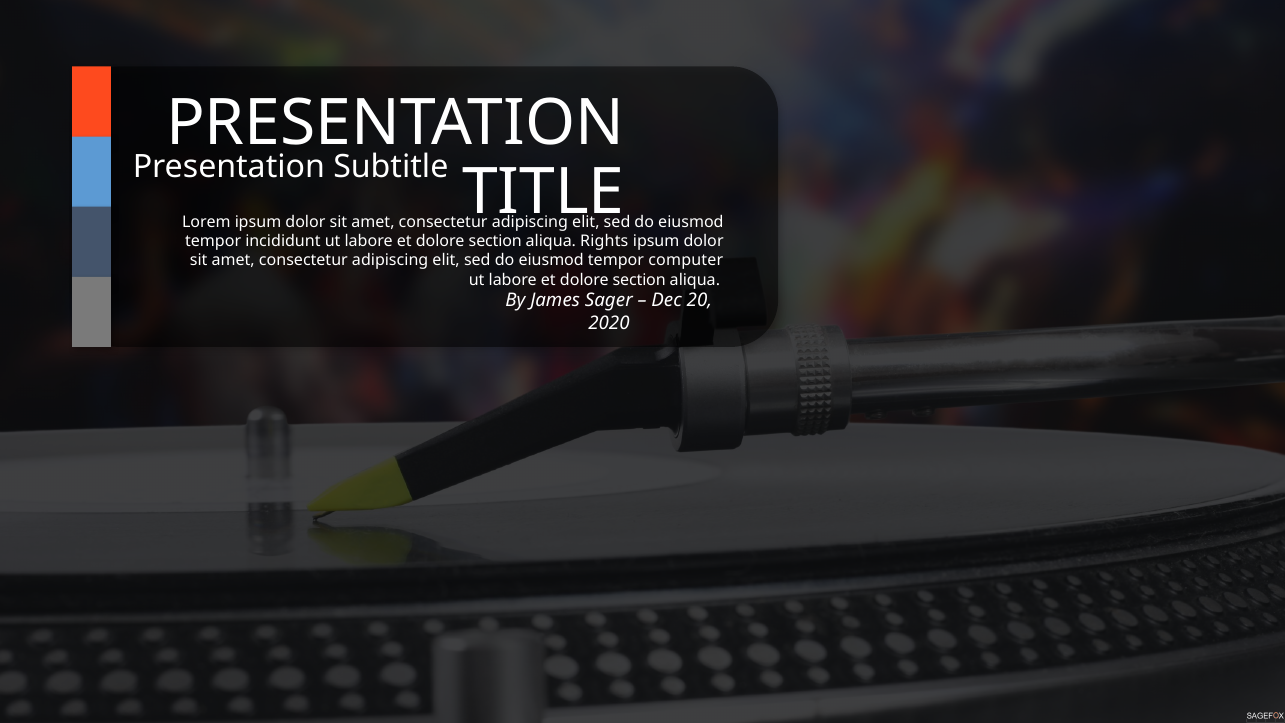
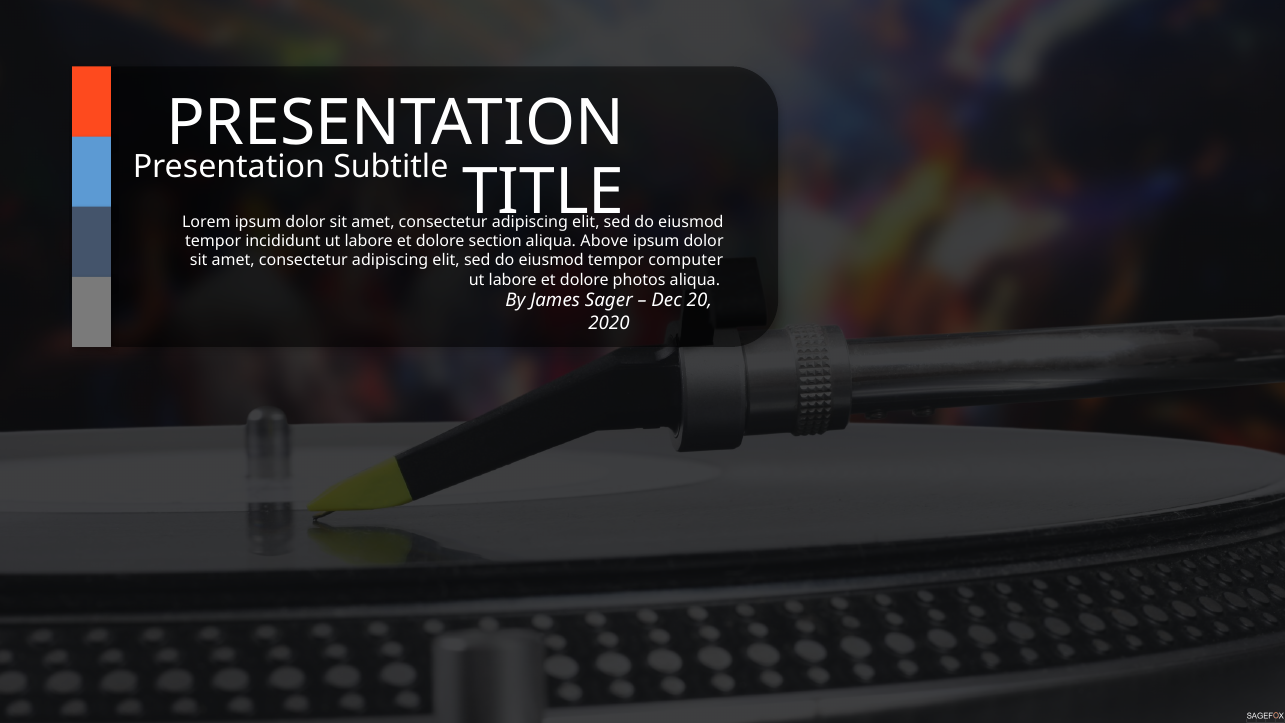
Rights: Rights -> Above (604, 241)
section: section -> photos (639, 280)
